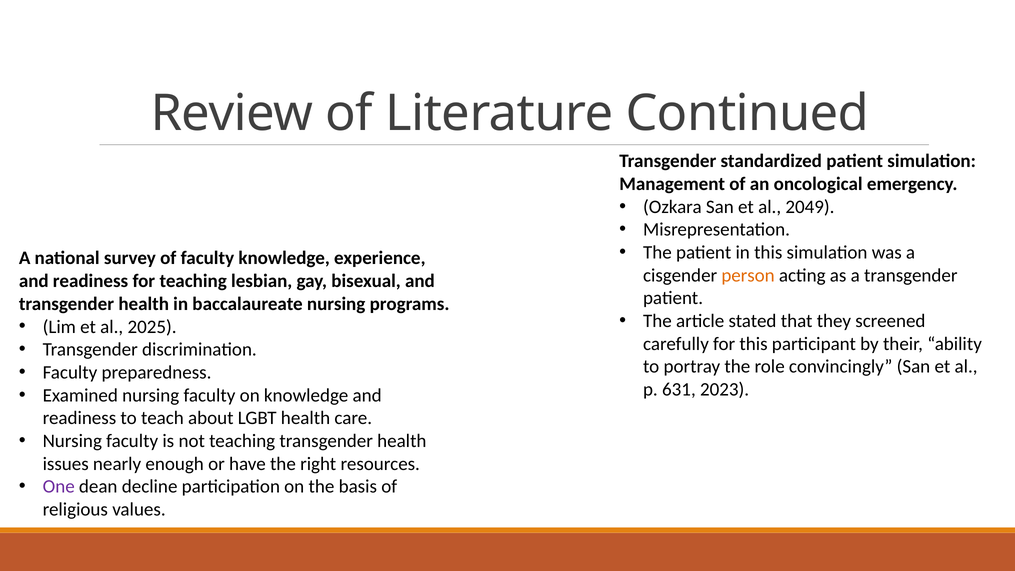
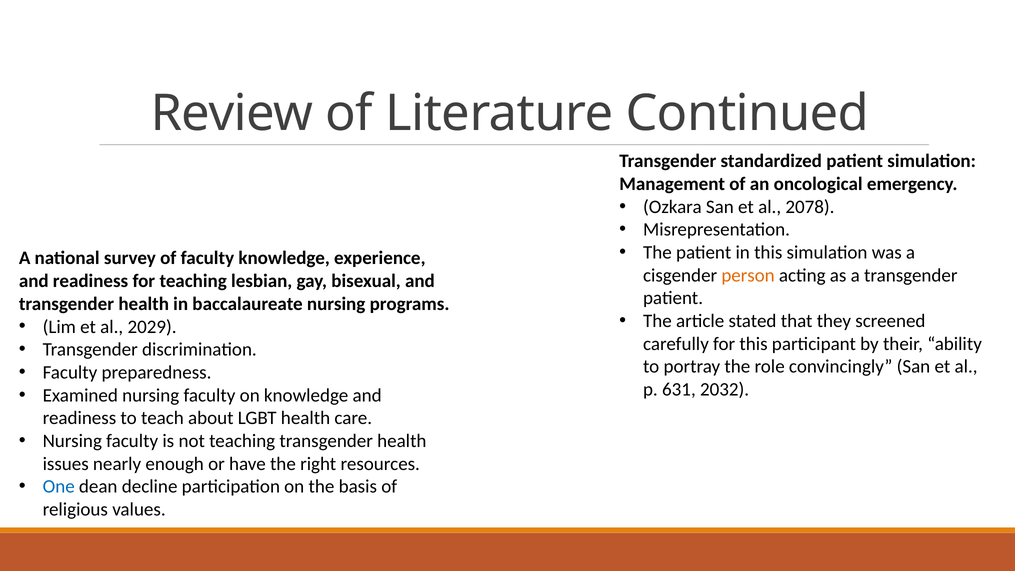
2049: 2049 -> 2078 (810, 207)
2025: 2025 -> 2029 (152, 327)
2023: 2023 -> 2032 (725, 389)
One colour: purple -> blue (59, 487)
